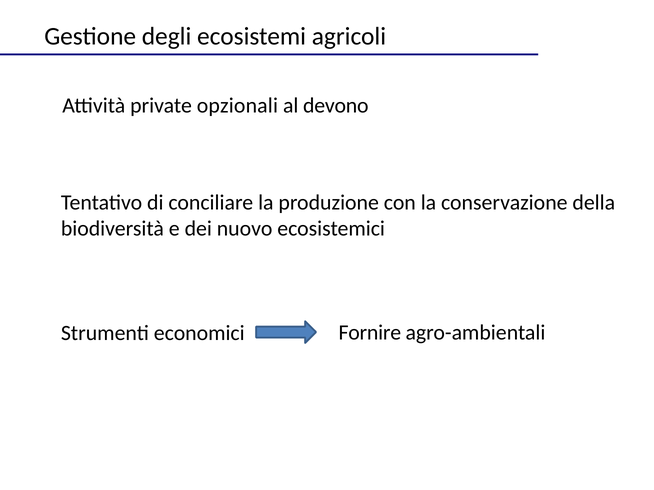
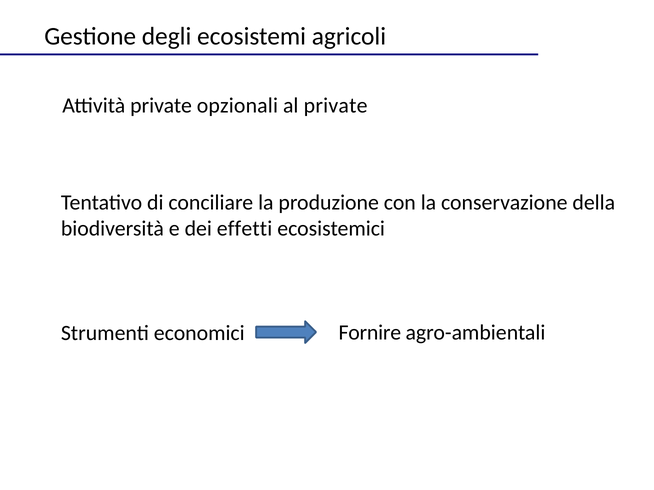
al devono: devono -> private (336, 106)
nuovo: nuovo -> effetti (245, 229)
